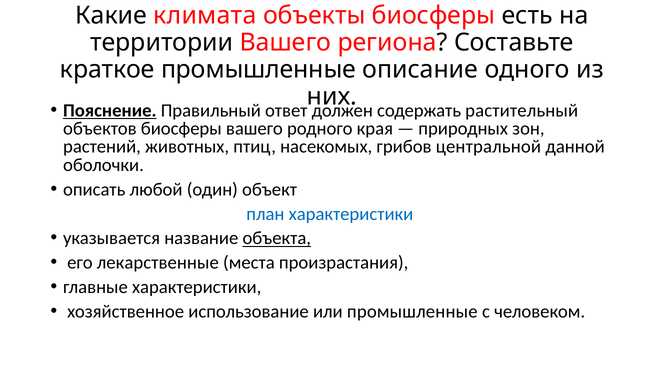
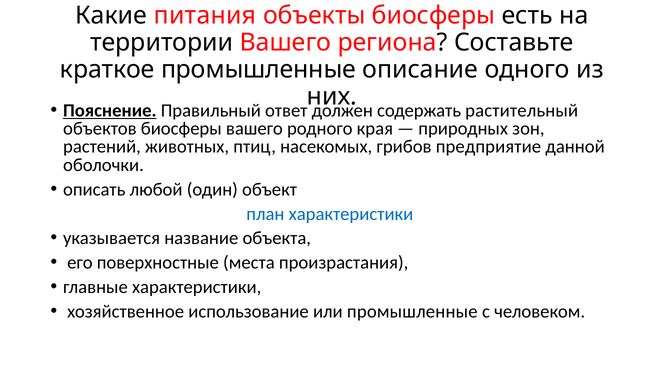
климата: климата -> питания (205, 15)
центральной: центральной -> предприятие (488, 147)
объекта underline: present -> none (277, 238)
лекарственные: лекарственные -> поверхностные (158, 262)
